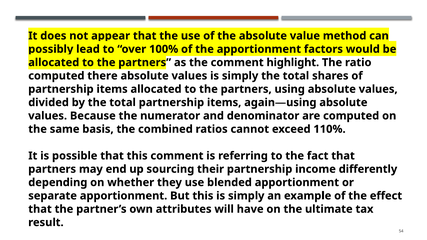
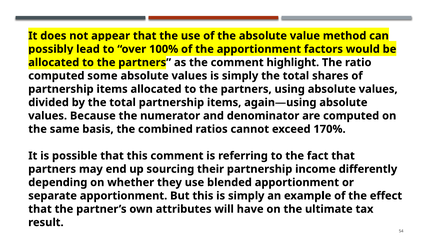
there: there -> some (102, 76)
110%: 110% -> 170% (330, 129)
